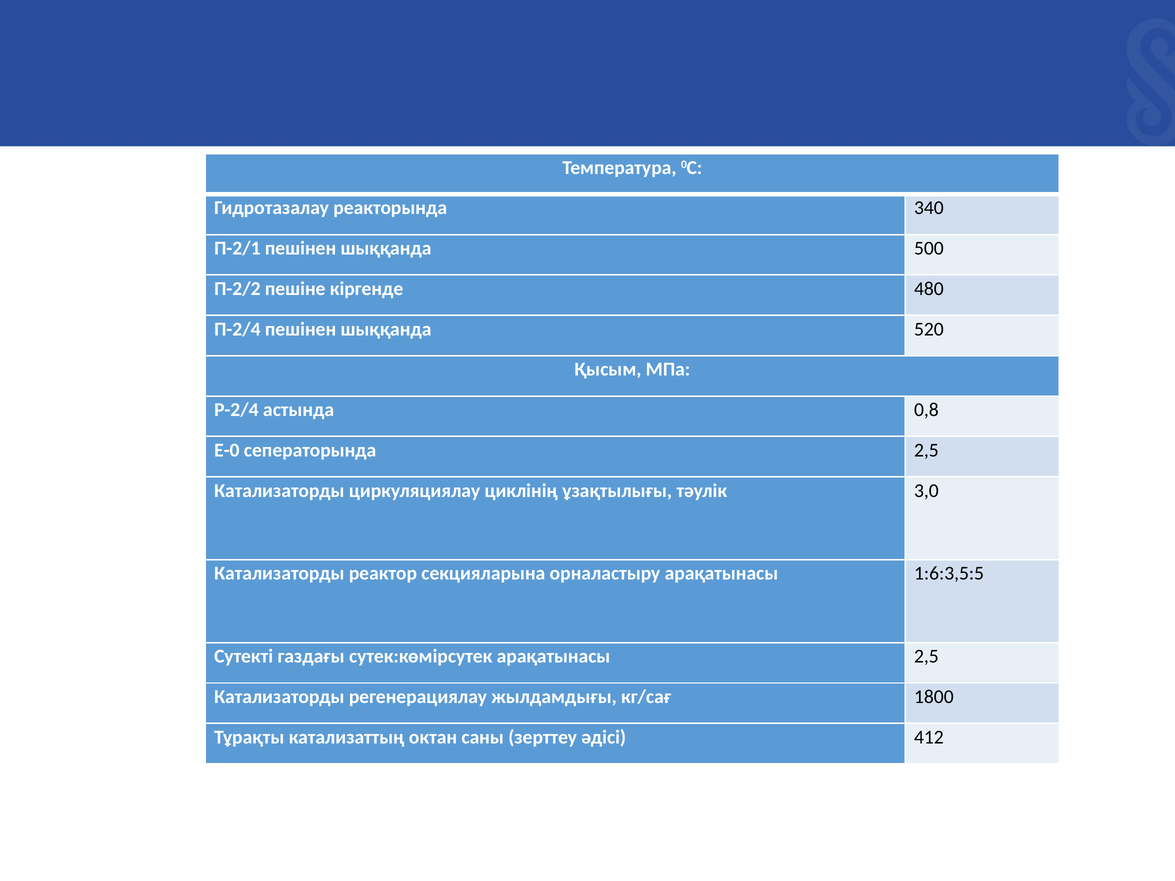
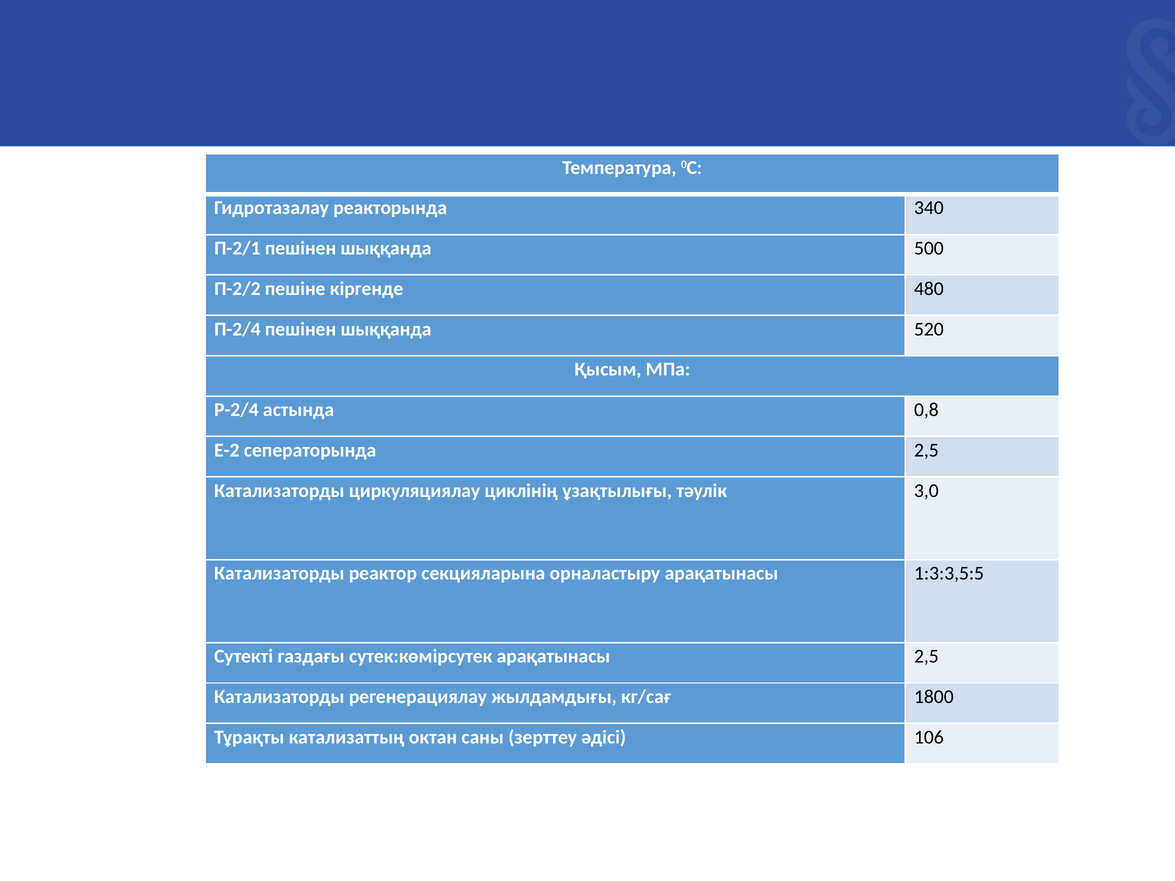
Е-0: Е-0 -> Е-2 (227, 450)
1:6:3,5:5: 1:6:3,5:5 -> 1:3:3,5:5 (949, 574)
412: 412 -> 106 (929, 737)
